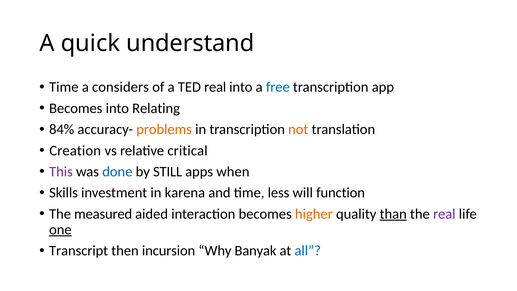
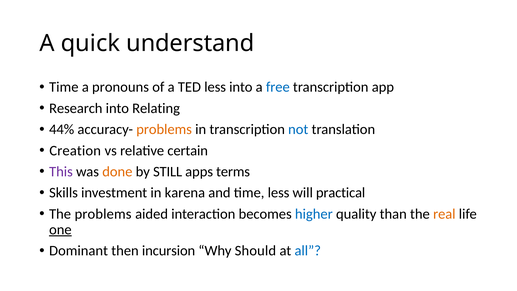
considers: considers -> pronouns (121, 87)
TED real: real -> less (215, 87)
Becomes: Becomes -> Research (76, 108)
84%: 84% -> 44% (62, 129)
not colour: orange -> blue (298, 129)
critical: critical -> certain (188, 150)
done colour: blue -> orange (117, 172)
when: when -> terms (233, 172)
function: function -> practical (341, 193)
The measured: measured -> problems (103, 214)
higher colour: orange -> blue (314, 214)
than underline: present -> none (393, 214)
real colour: purple -> orange (444, 214)
Transcript: Transcript -> Dominant (79, 251)
Banyak: Banyak -> Should (255, 251)
